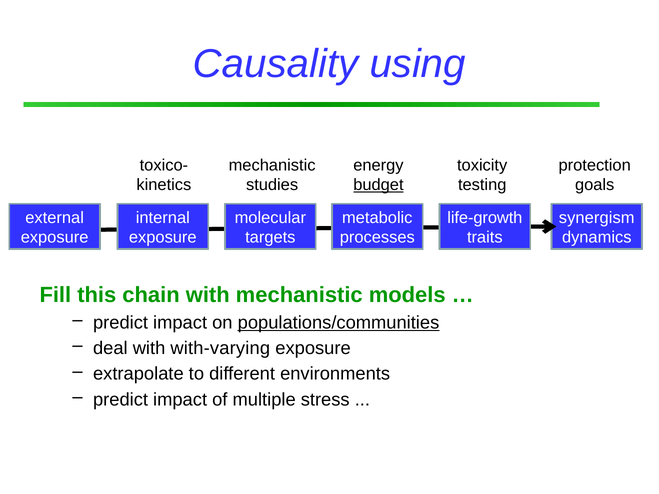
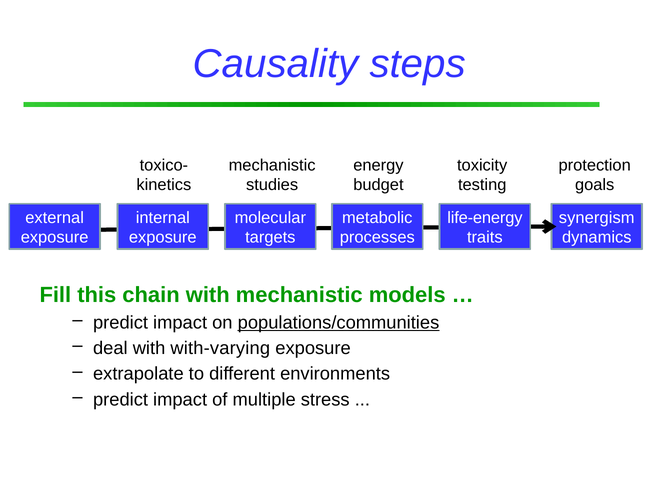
using: using -> steps (418, 64)
budget underline: present -> none (378, 185)
life-growth: life-growth -> life-energy (485, 218)
